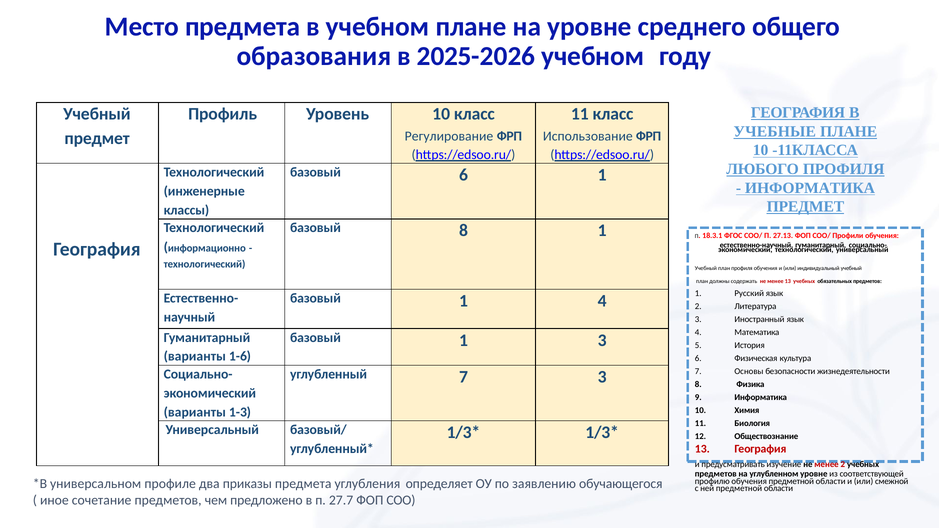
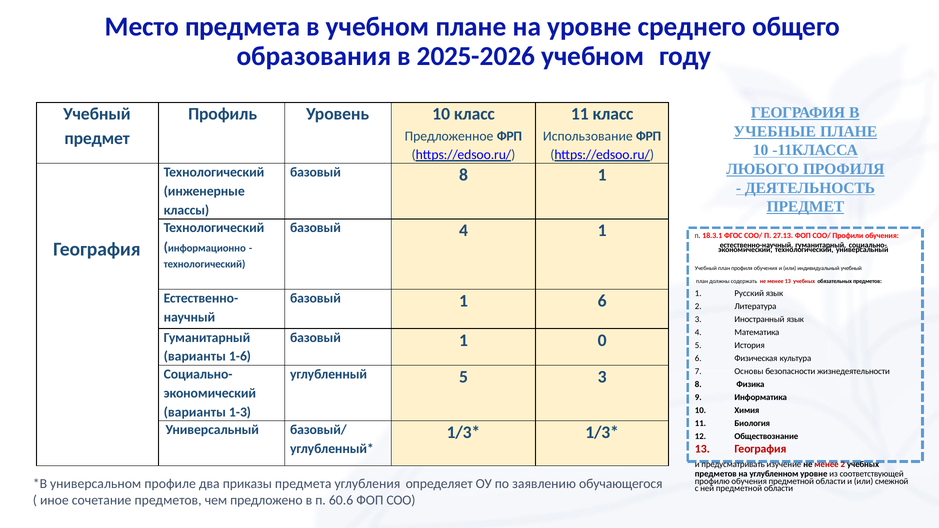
Регулирование: Регулирование -> Предложенное (449, 136)
базовый 6: 6 -> 8 (463, 175)
ИНФОРМАТИКА: ИНФОРМАТИКА -> ДЕЯТЕЛЬНОСТЬ (810, 188)
базовый 8: 8 -> 4 (463, 230)
1 4: 4 -> 6 (602, 301)
1 3: 3 -> 0 (602, 340)
углубленный 7: 7 -> 5 (463, 377)
27.7: 27.7 -> 60.6 (341, 501)
